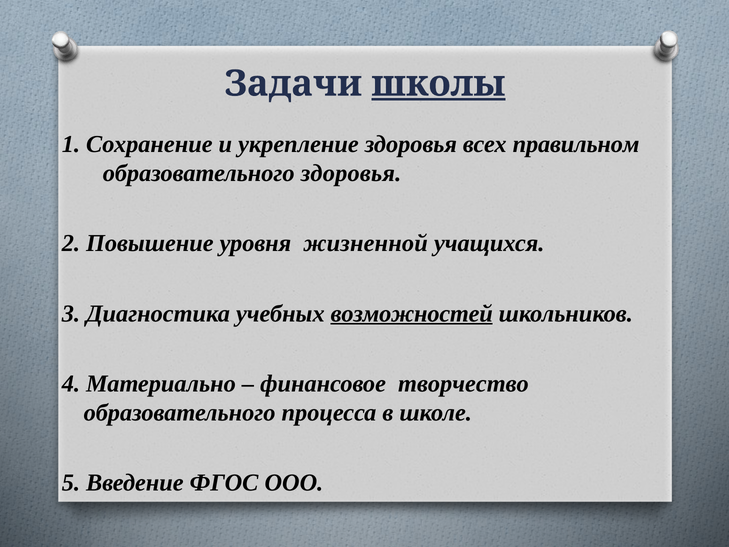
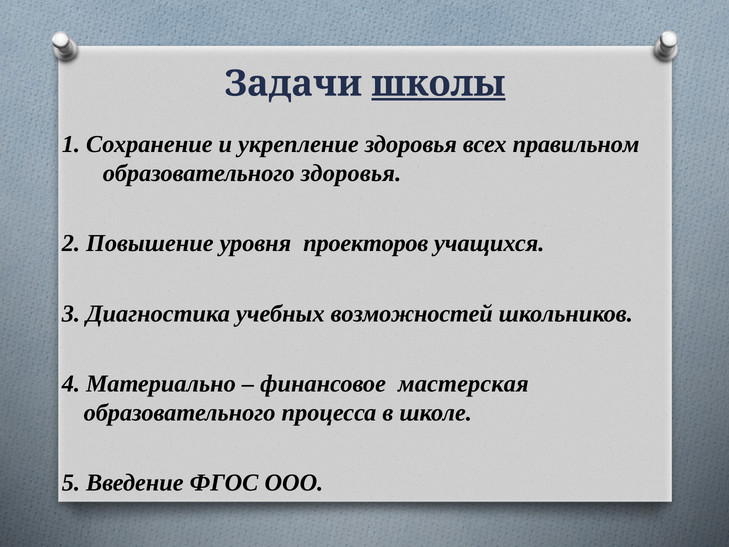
жизненной: жизненной -> проекторов (366, 243)
возможностей underline: present -> none (412, 313)
творчество: творчество -> мастерская (463, 383)
